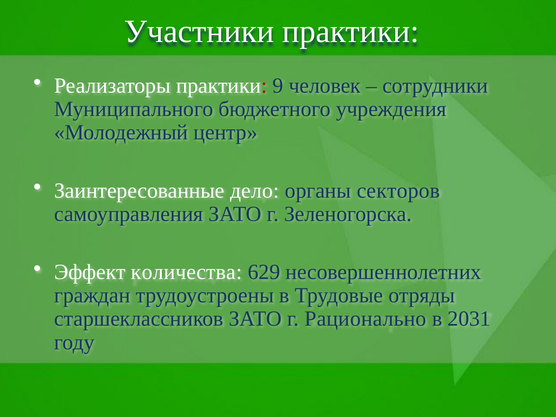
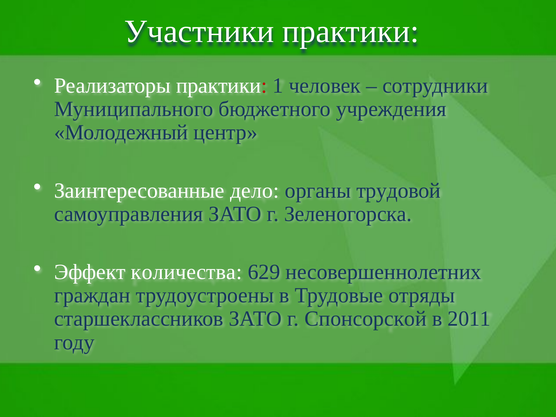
9: 9 -> 1 (278, 86)
секторов: секторов -> трудовой (399, 191)
Рационально: Рационально -> Спонсорской (366, 319)
2031: 2031 -> 2011 (469, 319)
